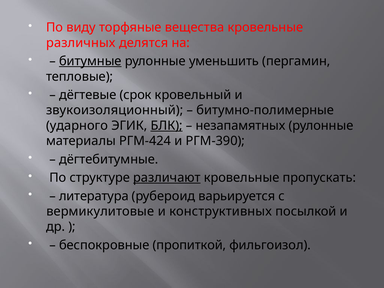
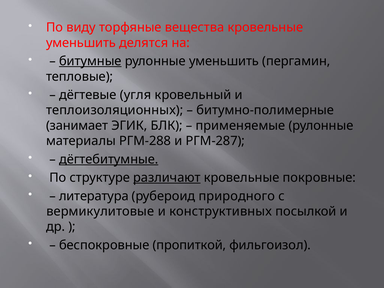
различных: различных -> уменьшить (81, 43)
срок: срок -> угля (135, 95)
звукоизоляционный: звукоизоляционный -> теплоизоляционных (115, 110)
ударного: ударного -> занимает (77, 126)
БЛК underline: present -> none (167, 126)
незапамятных: незапамятных -> применяемые (240, 126)
РГМ-424: РГМ-424 -> РГМ-288 (145, 141)
РГМ-390: РГМ-390 -> РГМ-287 (215, 141)
дёгтебитумные underline: none -> present (109, 159)
пропускать: пропускать -> покровные (319, 178)
варьируется: варьируется -> природного (237, 196)
